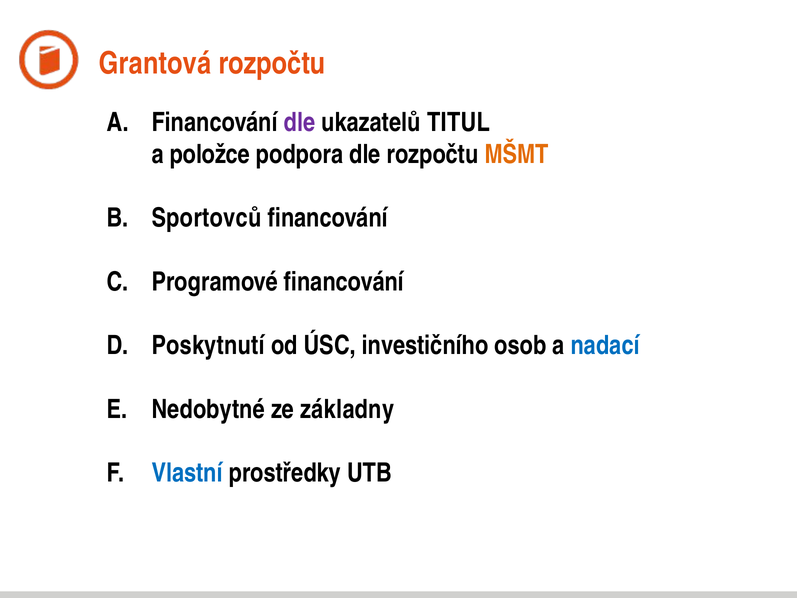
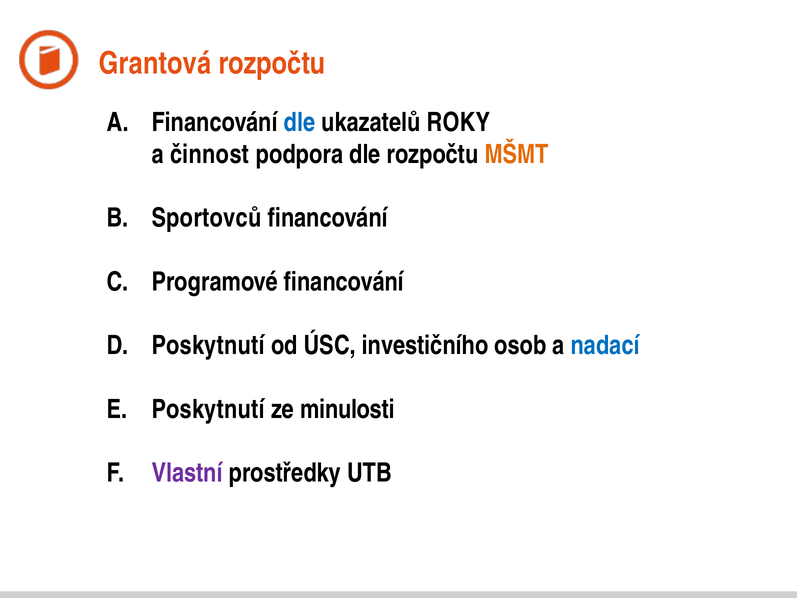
dle colour: purple -> blue (299, 122)
TITUL: TITUL -> ROKY (459, 122)
položce: položce -> činnost (210, 154)
Nedobytné: Nedobytné -> Poskytnutí (208, 409)
základny: základny -> minulosti (347, 409)
Vlastní colour: blue -> purple (187, 473)
